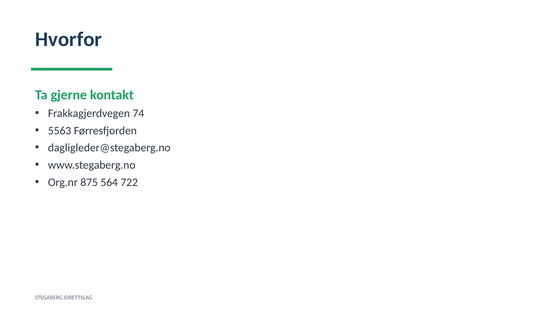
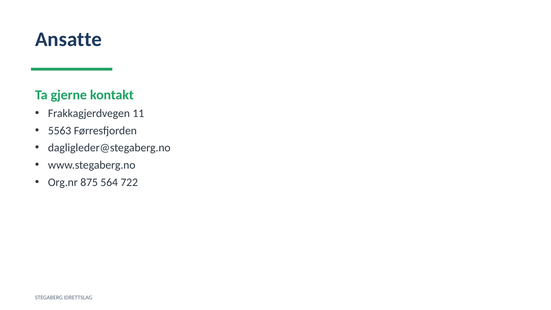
Hvorfor: Hvorfor -> Ansatte (69, 39)
74: 74 -> 11 (138, 113)
